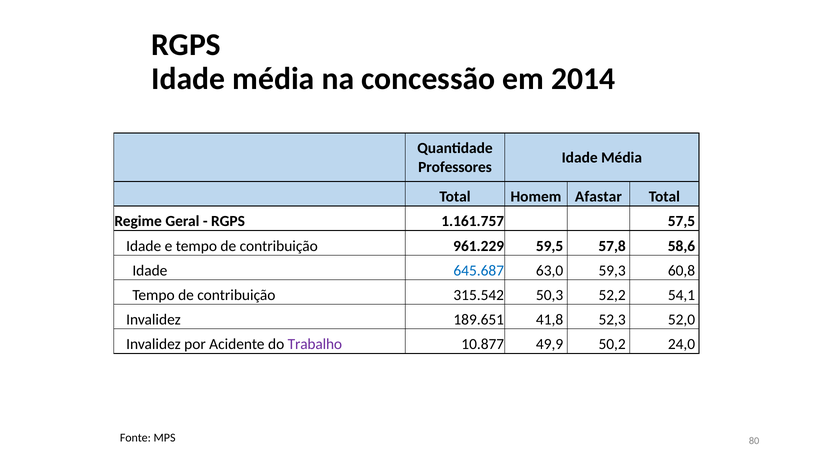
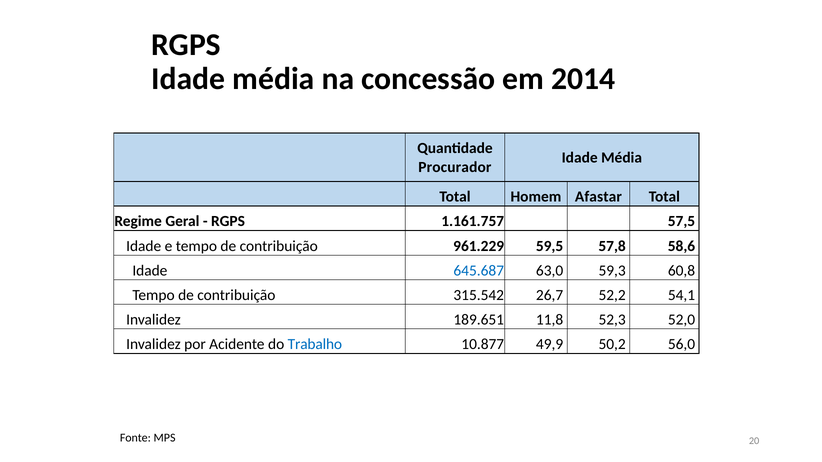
Professores: Professores -> Procurador (455, 167)
50,3: 50,3 -> 26,7 (550, 295)
41,8: 41,8 -> 11,8 (550, 320)
Trabalho colour: purple -> blue (315, 344)
24,0: 24,0 -> 56,0 (681, 344)
80: 80 -> 20 (754, 441)
